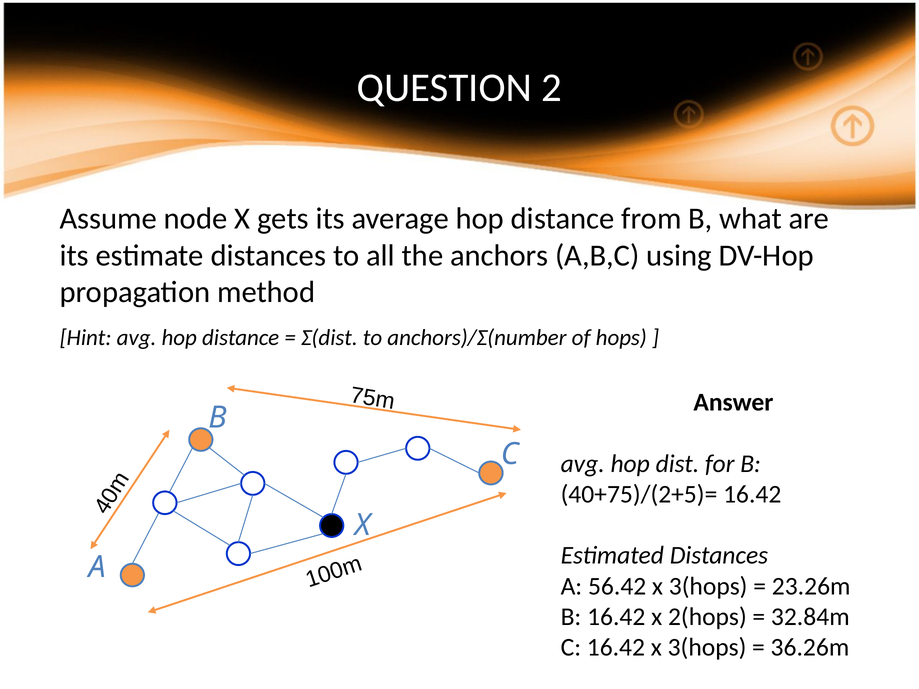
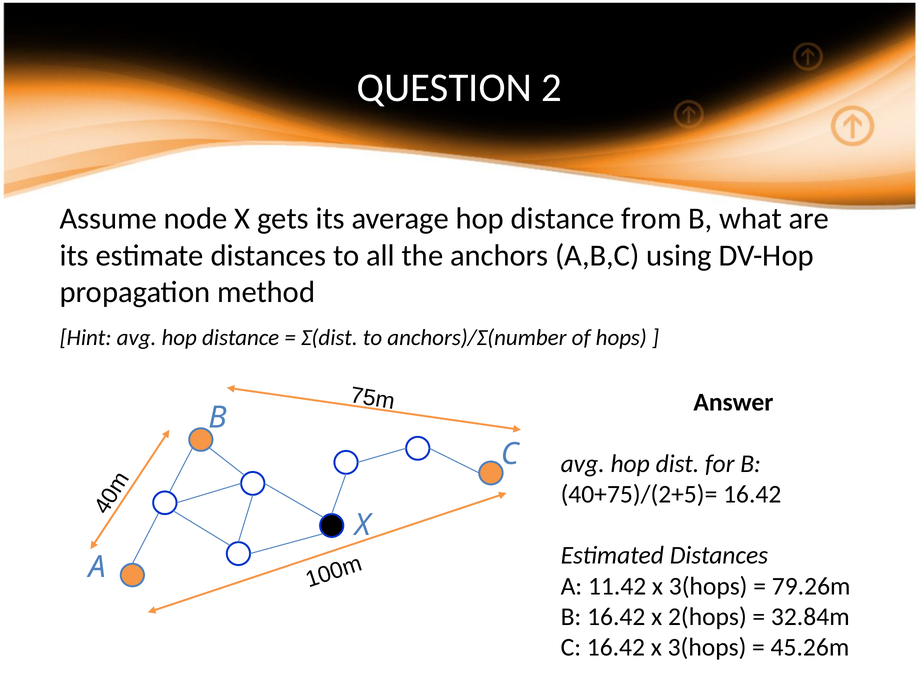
56.42: 56.42 -> 11.42 (617, 586)
23.26m: 23.26m -> 79.26m (811, 586)
36.26m: 36.26m -> 45.26m (810, 648)
